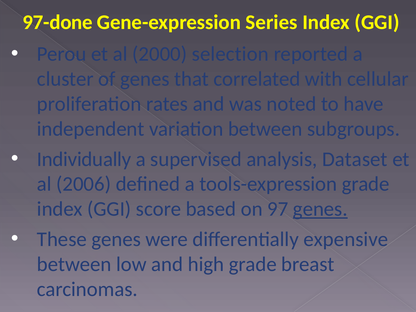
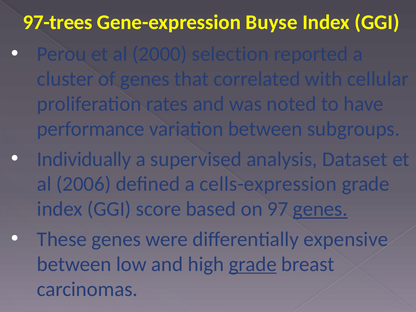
97-done: 97-done -> 97-trees (58, 22)
Series: Series -> Buyse (272, 22)
independent: independent -> performance (91, 129)
tools-expression: tools-expression -> cells-expression (268, 184)
grade underline: none -> present (253, 264)
